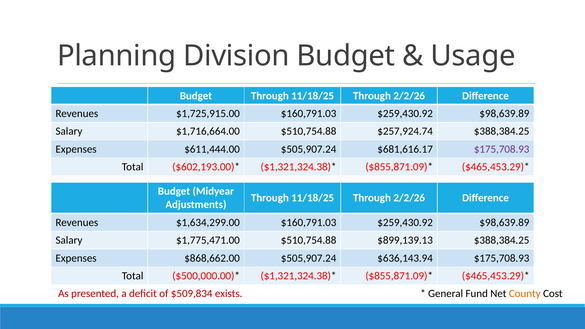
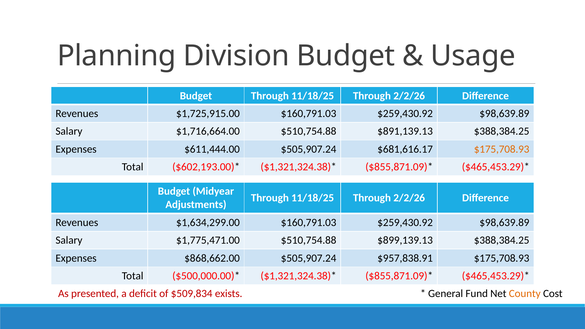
$257,924.74: $257,924.74 -> $891,139.13 (405, 131)
$175,708.93 colour: purple -> orange (502, 149)
$636,143.94: $636,143.94 -> $957,838.91 (405, 258)
